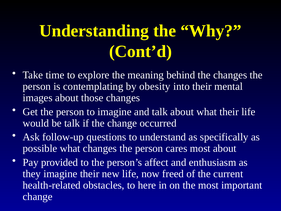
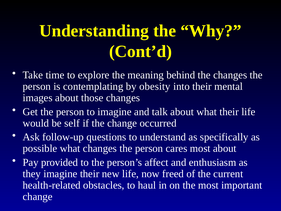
be talk: talk -> self (72, 123)
here: here -> haul (147, 185)
